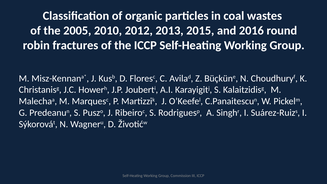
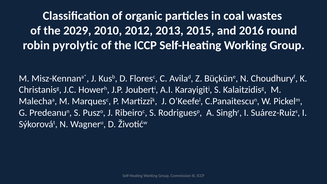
2005: 2005 -> 2029 (77, 31)
fractures: fractures -> pyrolytic (75, 45)
